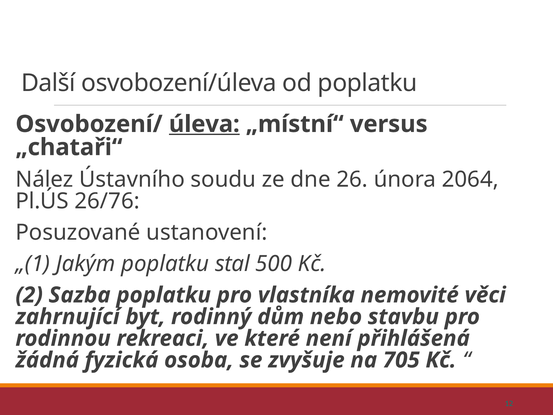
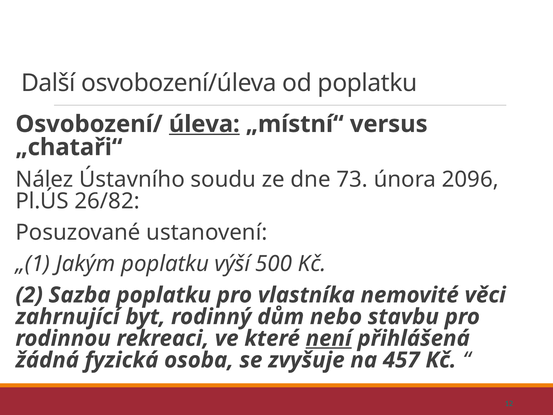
26: 26 -> 73 (352, 179)
2064: 2064 -> 2096 (470, 179)
26/76: 26/76 -> 26/82 (107, 201)
stal: stal -> výší (232, 264)
není underline: none -> present (329, 338)
705: 705 -> 457 (401, 360)
